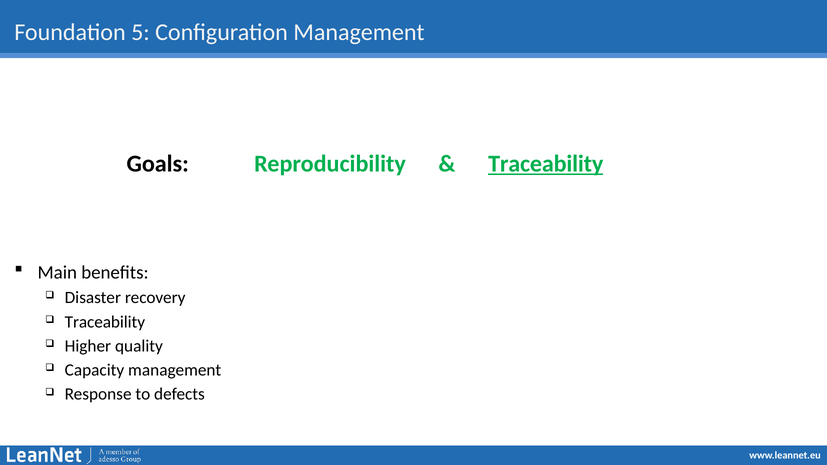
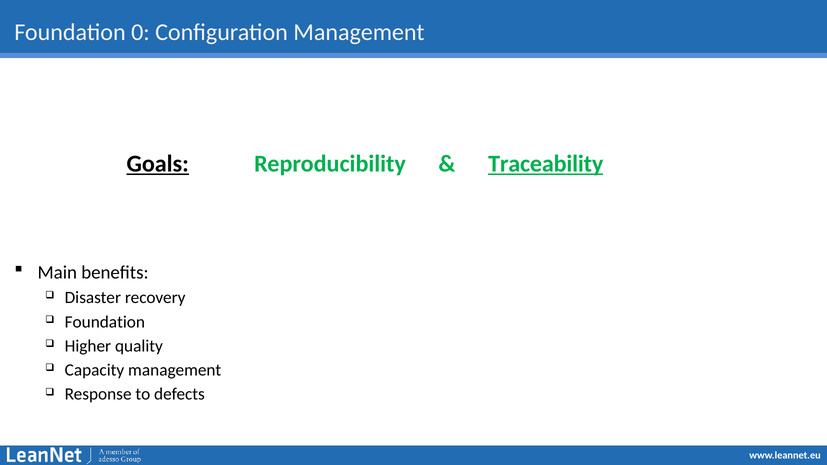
5: 5 -> 0 (140, 32)
Goals underline: none -> present (158, 164)
Traceability: Traceability -> Foundation (105, 322)
